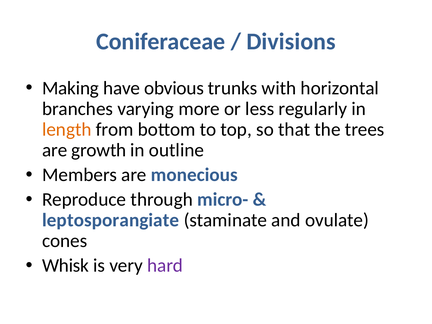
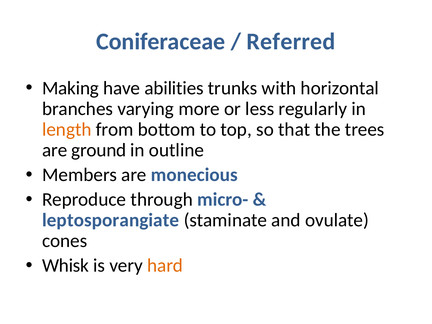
Divisions: Divisions -> Referred (291, 42)
obvious: obvious -> abilities (174, 88)
growth: growth -> ground (99, 150)
hard colour: purple -> orange (165, 266)
